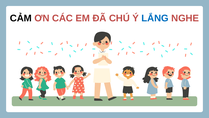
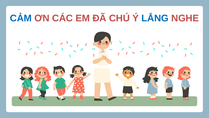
CẢM colour: black -> blue (21, 18)
